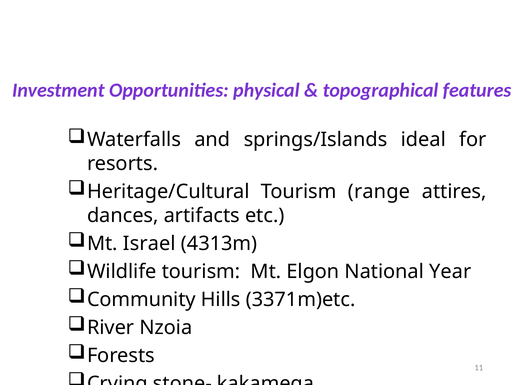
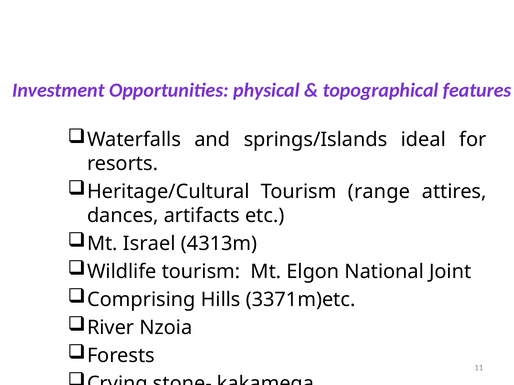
Year: Year -> Joint (450, 272)
Community: Community -> Comprising (141, 300)
